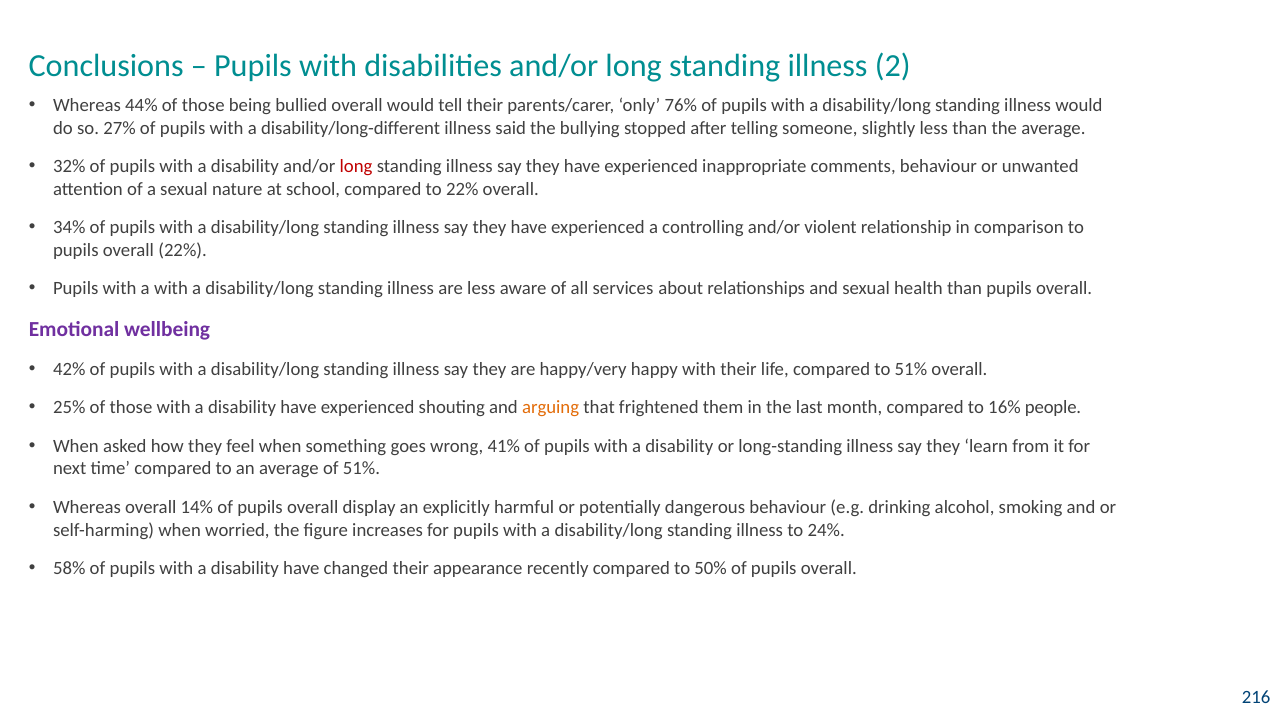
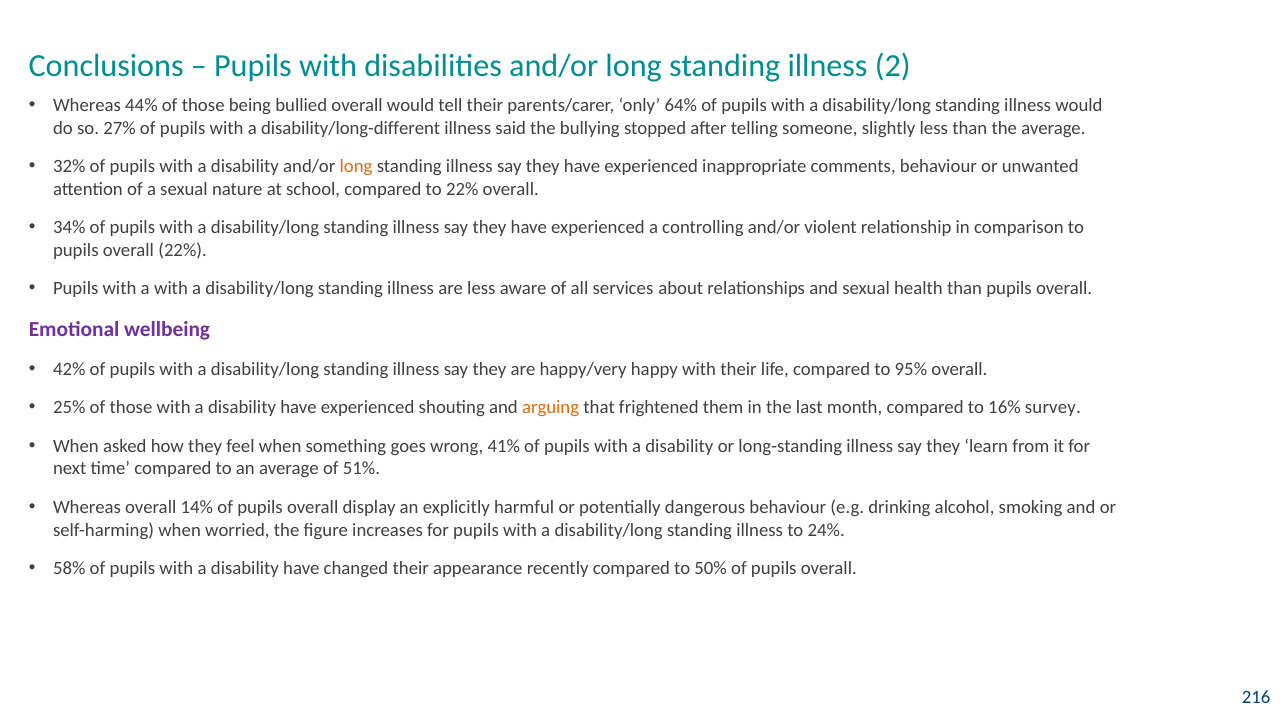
76%: 76% -> 64% (681, 105)
long colour: red -> orange (356, 167)
to 51%: 51% -> 95% (911, 369)
people: people -> survey (1053, 408)
